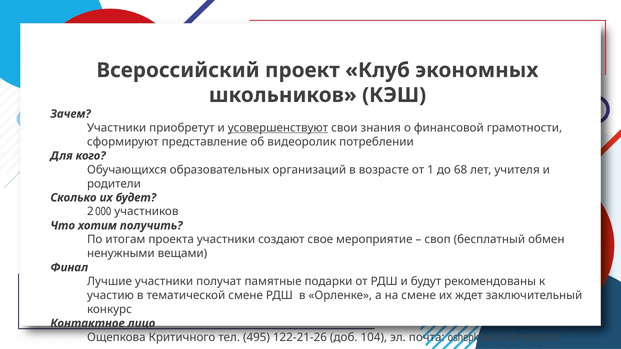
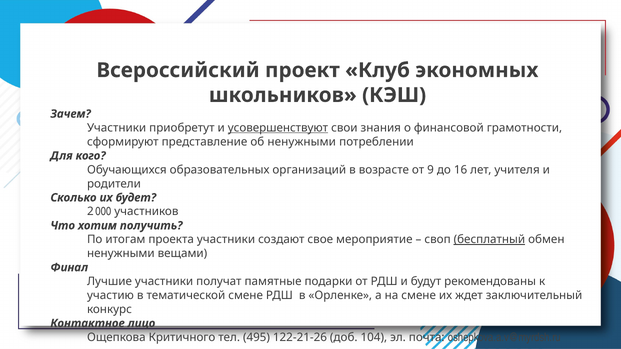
об видеоролик: видеоролик -> ненужными (302, 142)
1: 1 -> 9 (431, 170)
68: 68 -> 16 (461, 170)
бесплатный underline: none -> present (489, 240)
